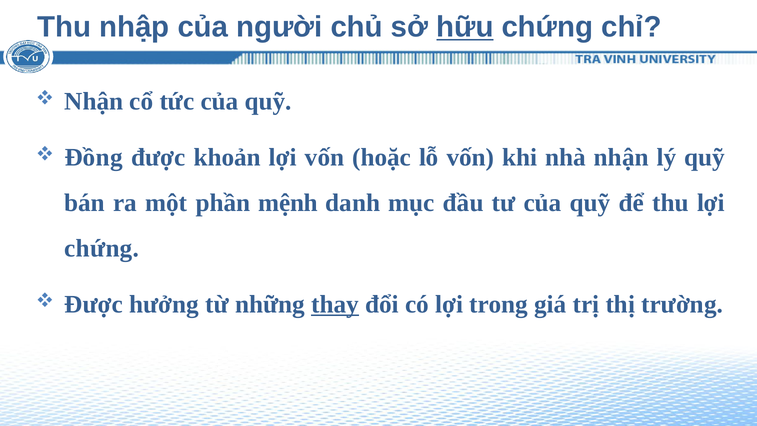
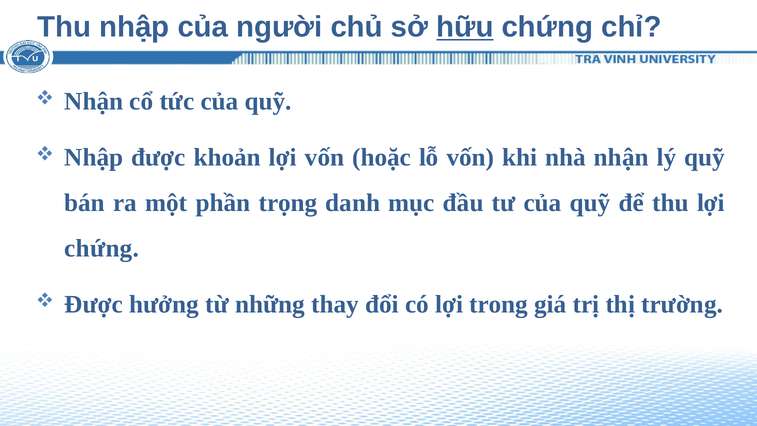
Đồng: Đồng -> Nhập (94, 157)
mệnh: mệnh -> trọng (288, 203)
thay underline: present -> none (335, 304)
